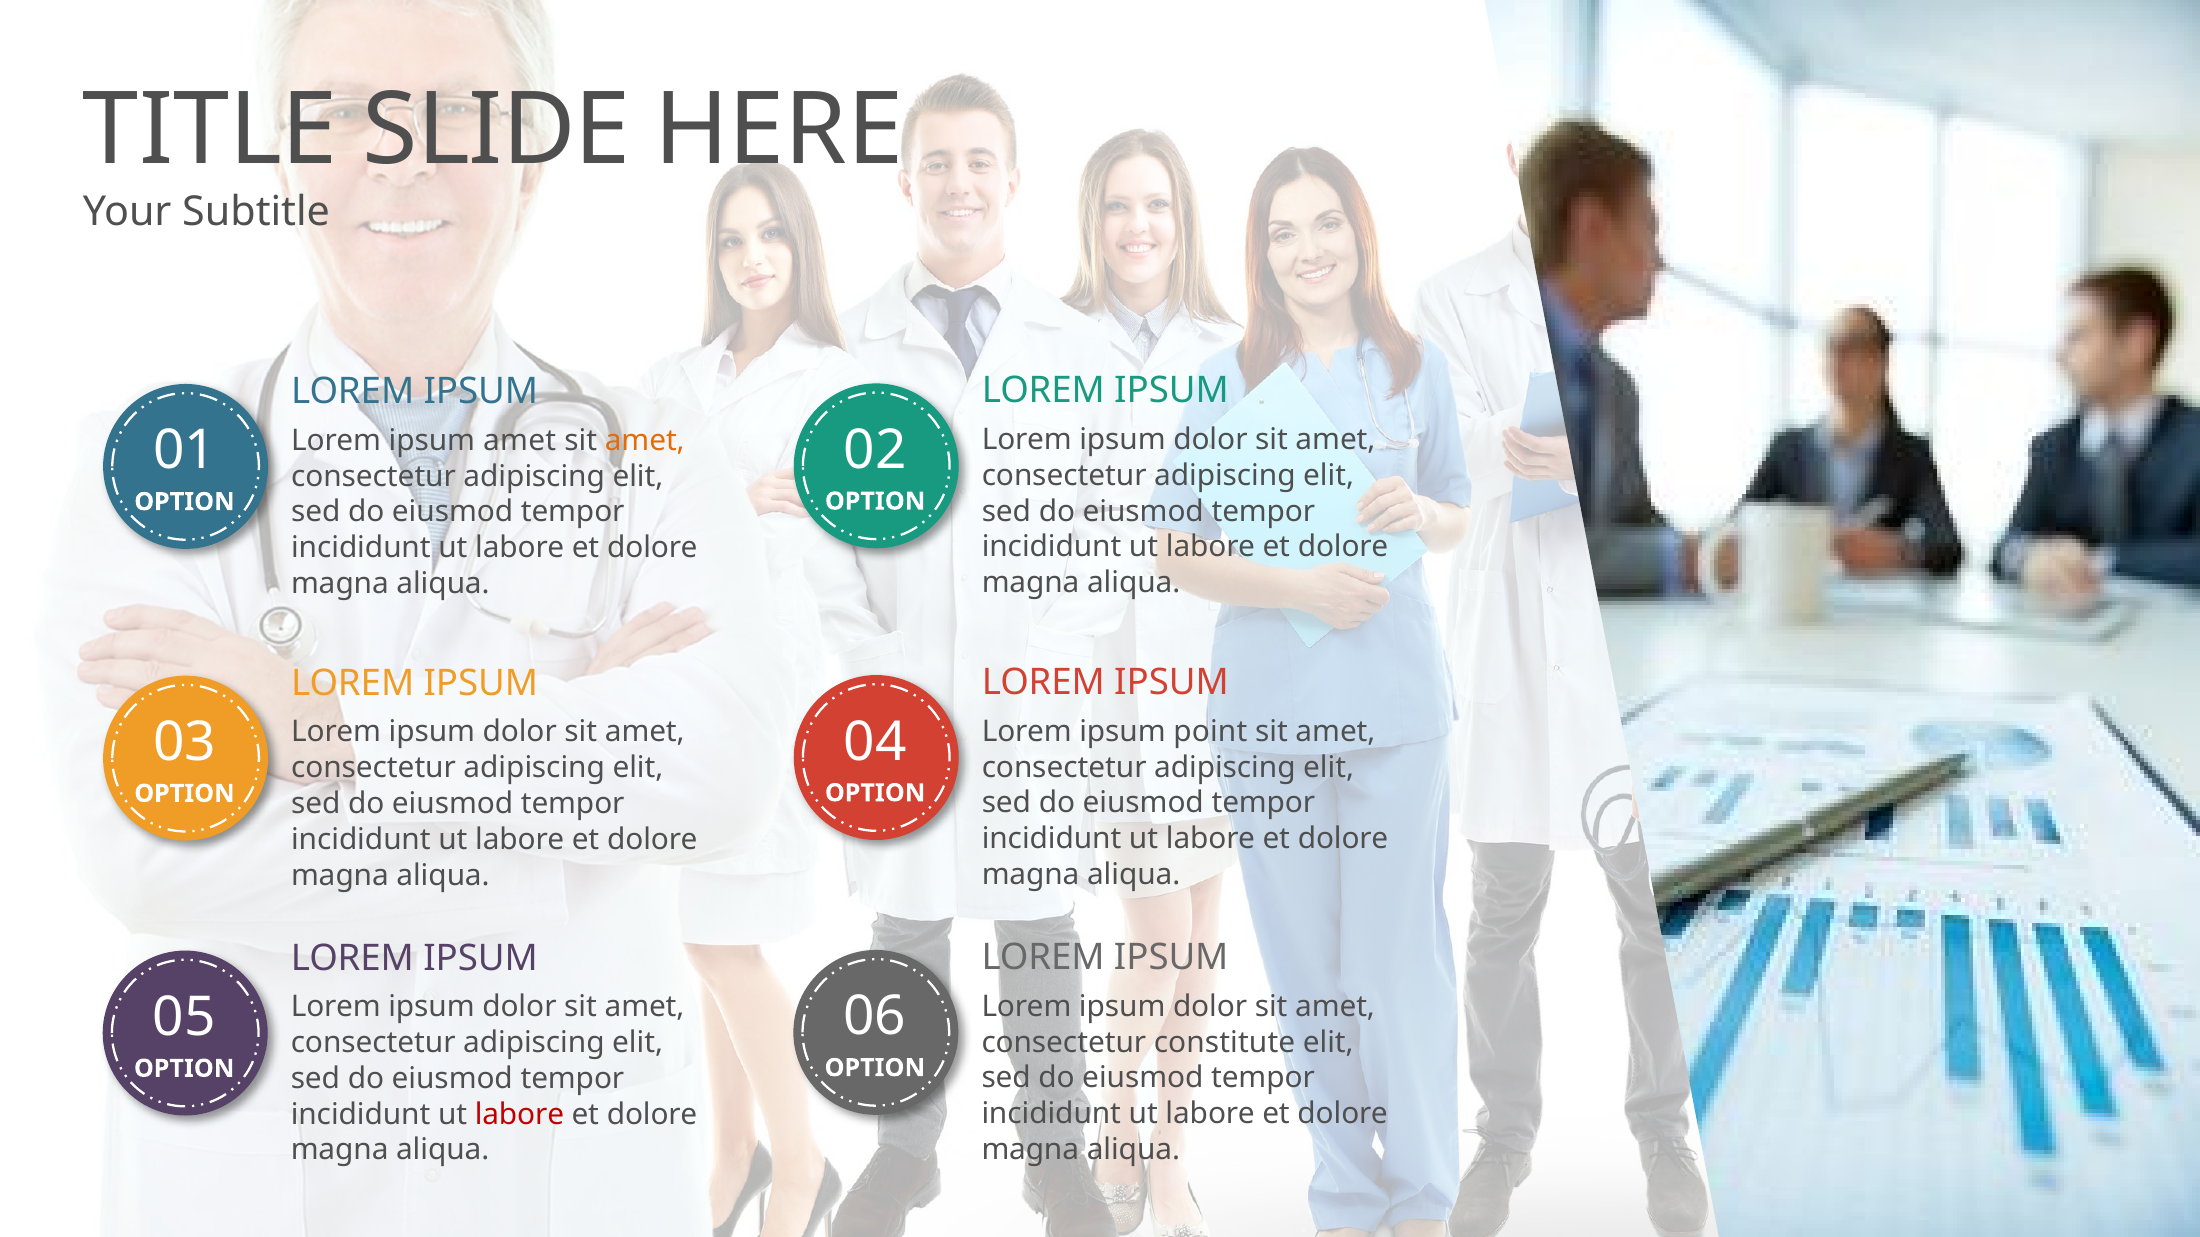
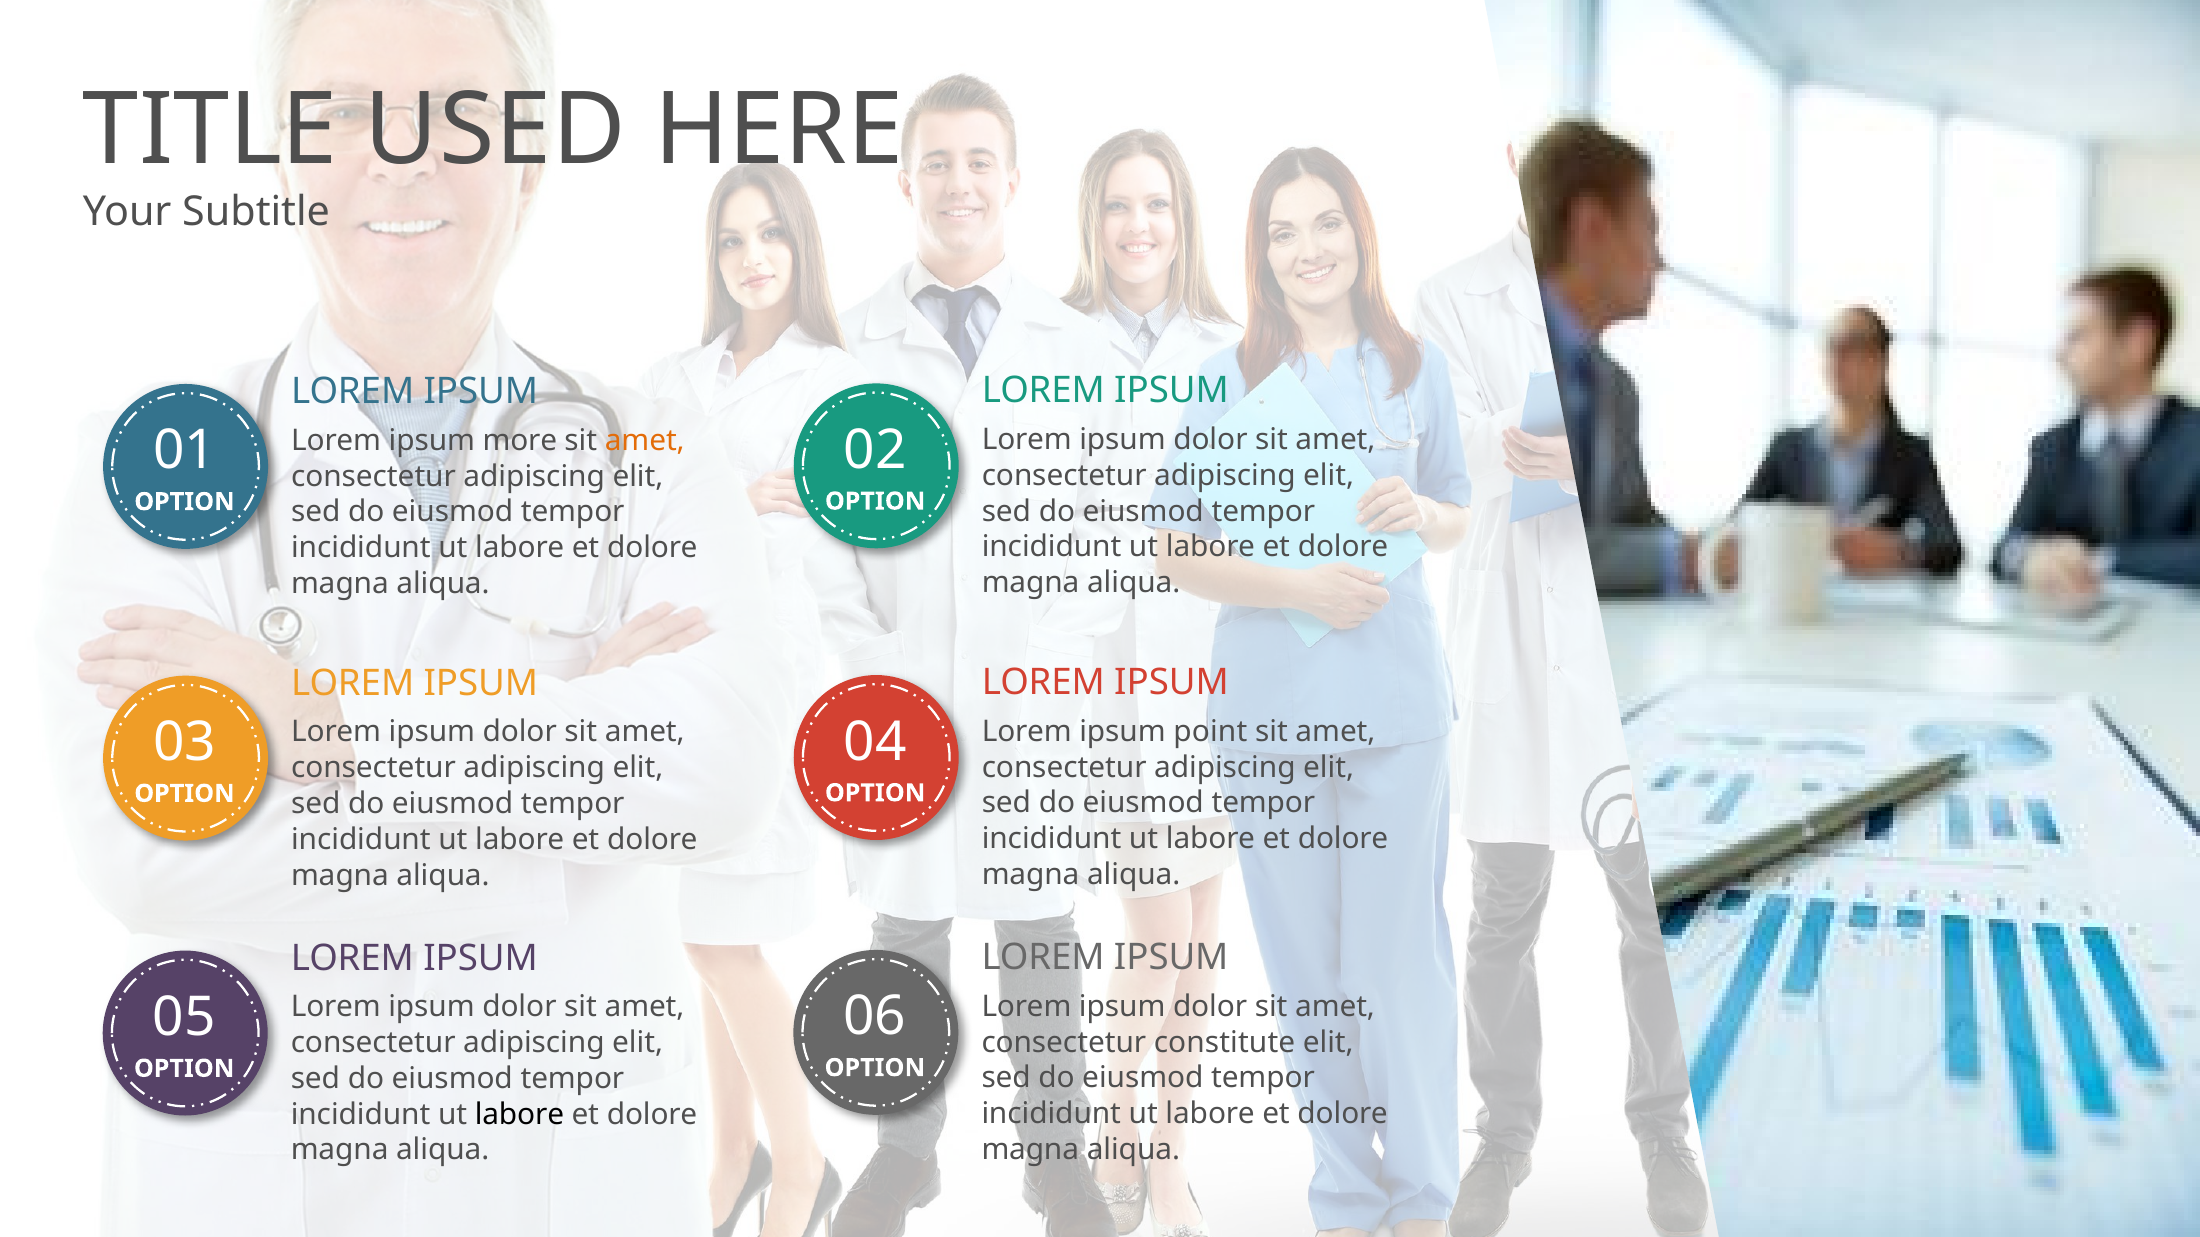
SLIDE: SLIDE -> USED (496, 131)
ipsum amet: amet -> more (520, 441)
labore colour: red -> black (519, 1115)
